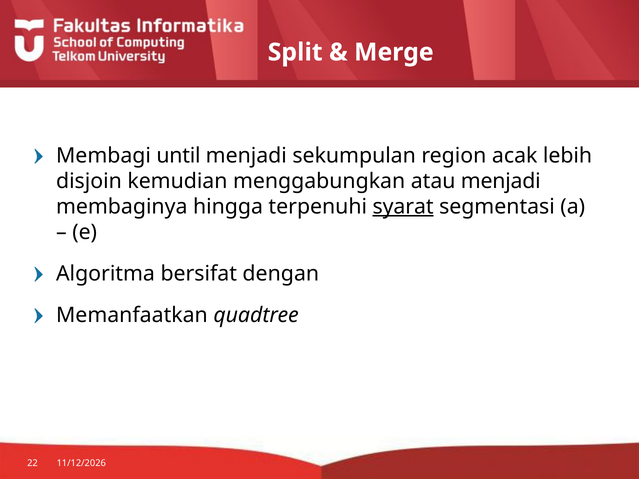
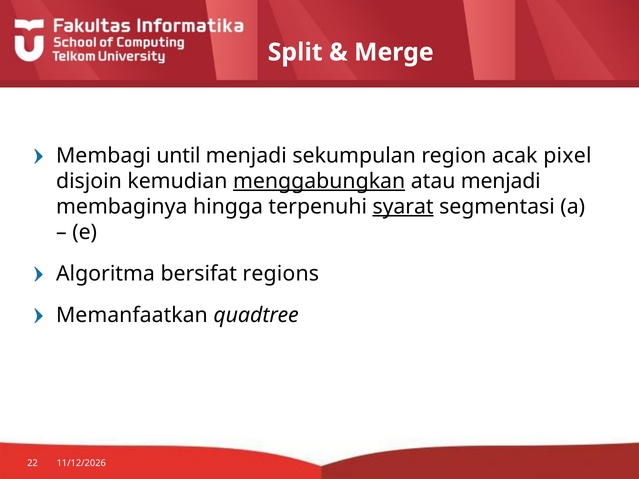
lebih: lebih -> pixel (567, 156)
menggabungkan underline: none -> present (319, 181)
dengan: dengan -> regions (281, 274)
